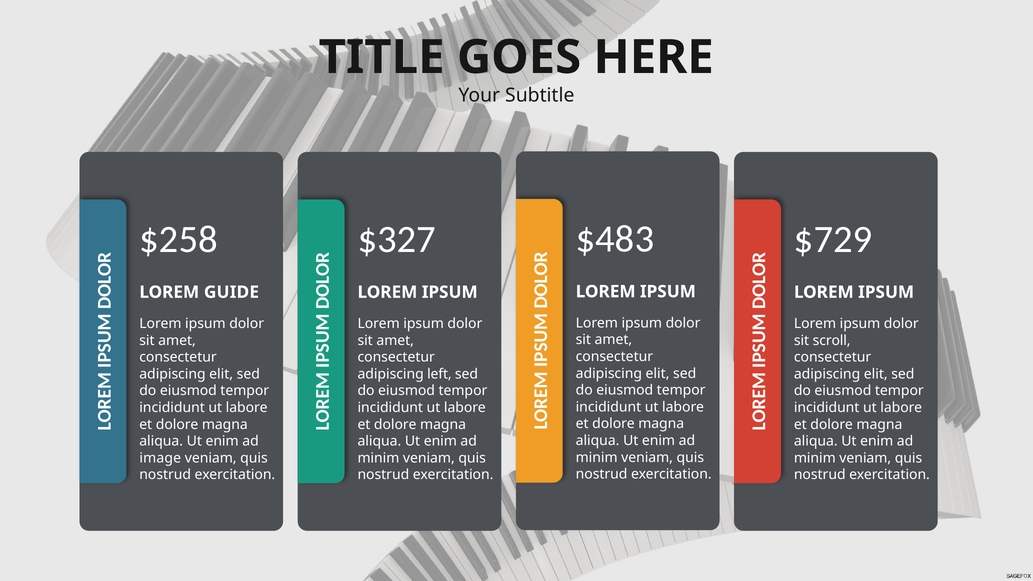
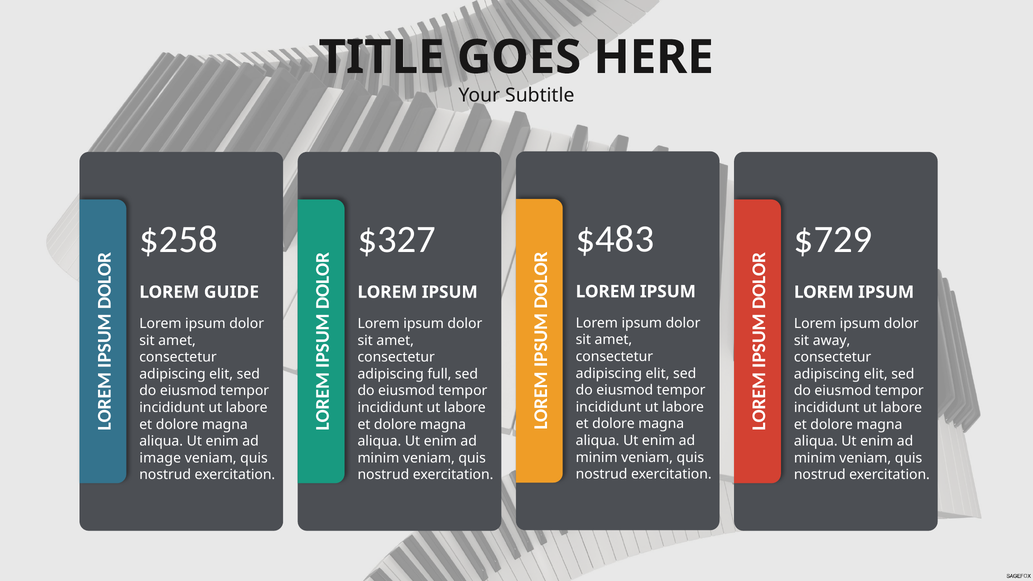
scroll: scroll -> away (832, 340)
left: left -> full (439, 374)
